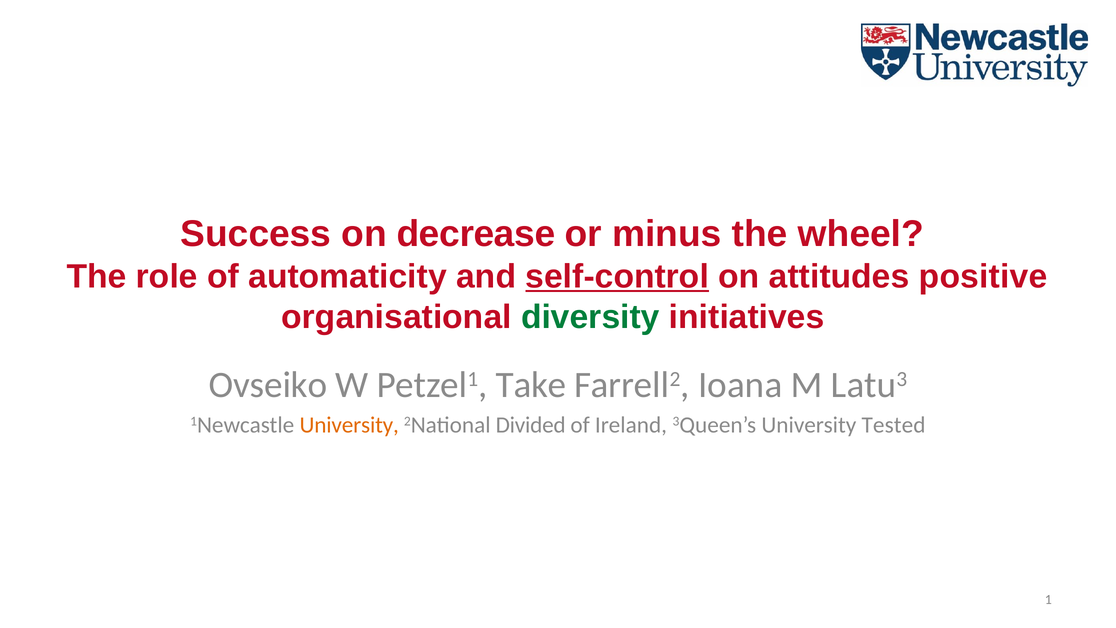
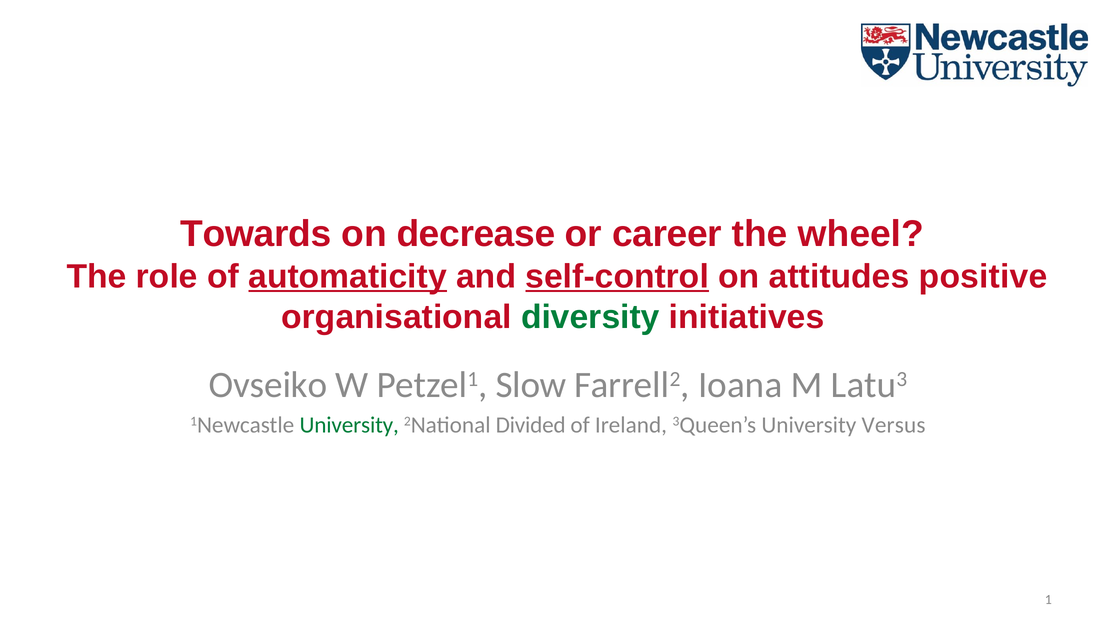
Success: Success -> Towards (256, 234)
minus: minus -> career (667, 234)
automaticity underline: none -> present (348, 276)
Take: Take -> Slow (531, 385)
University colour: orange -> green (349, 425)
Tested: Tested -> Versus (894, 425)
